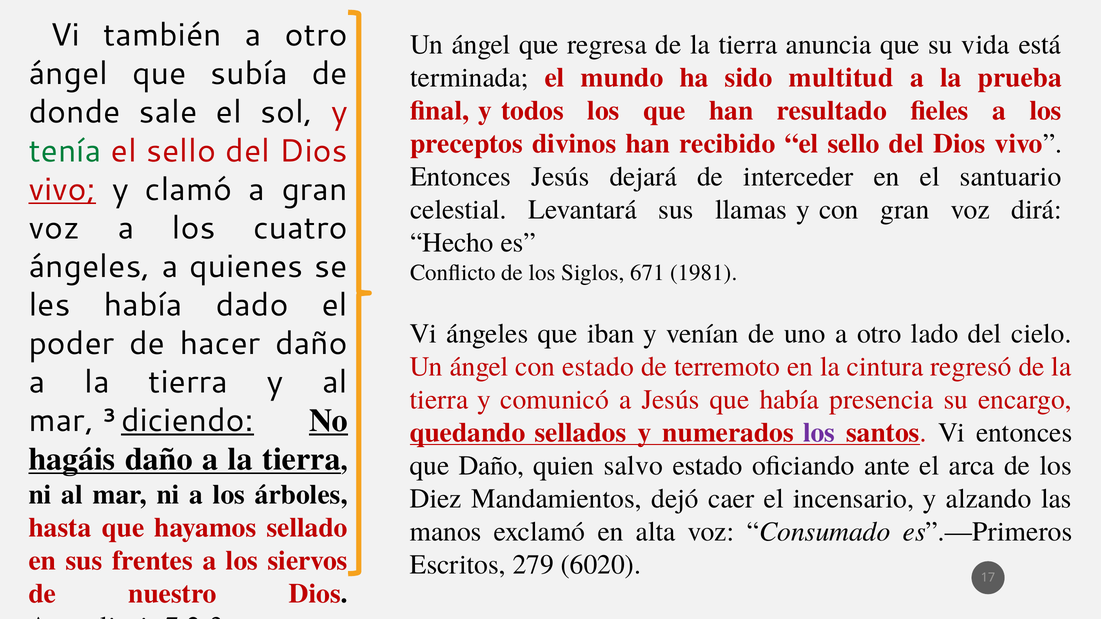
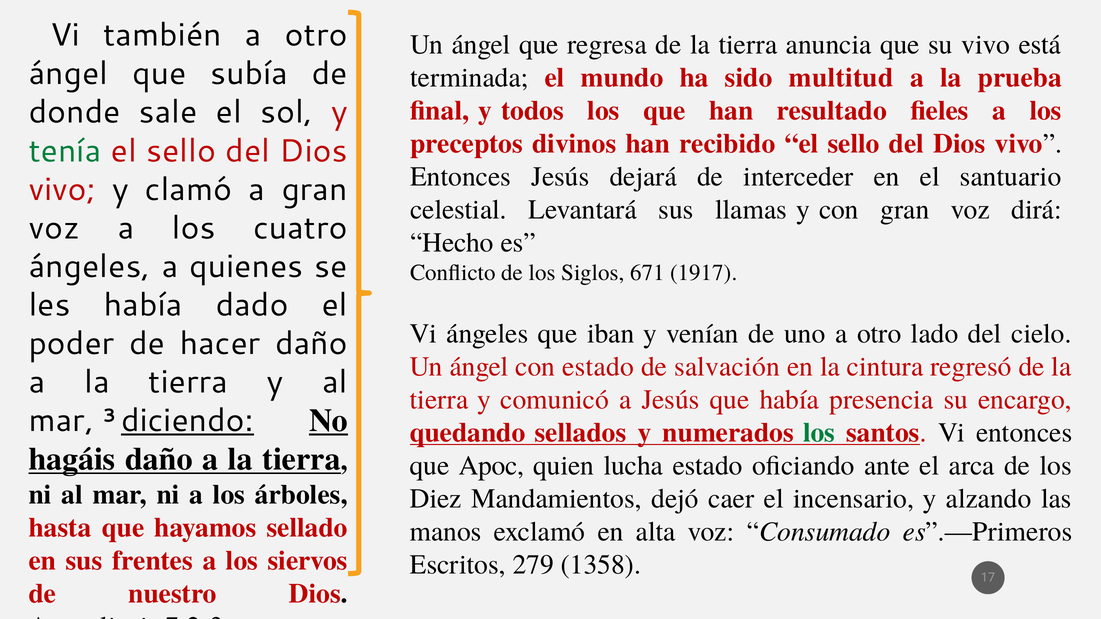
su vida: vida -> vivo (986, 45)
vivo underline: present -> none (62, 190)
1981: 1981 -> 1917 (704, 273)
terremoto: terremoto -> salvación (727, 367)
los colour: purple -> green (819, 433)
que Daño: Daño -> Apoc (491, 466)
salvo: salvo -> lucha (633, 466)
6020: 6020 -> 1358 (601, 565)
